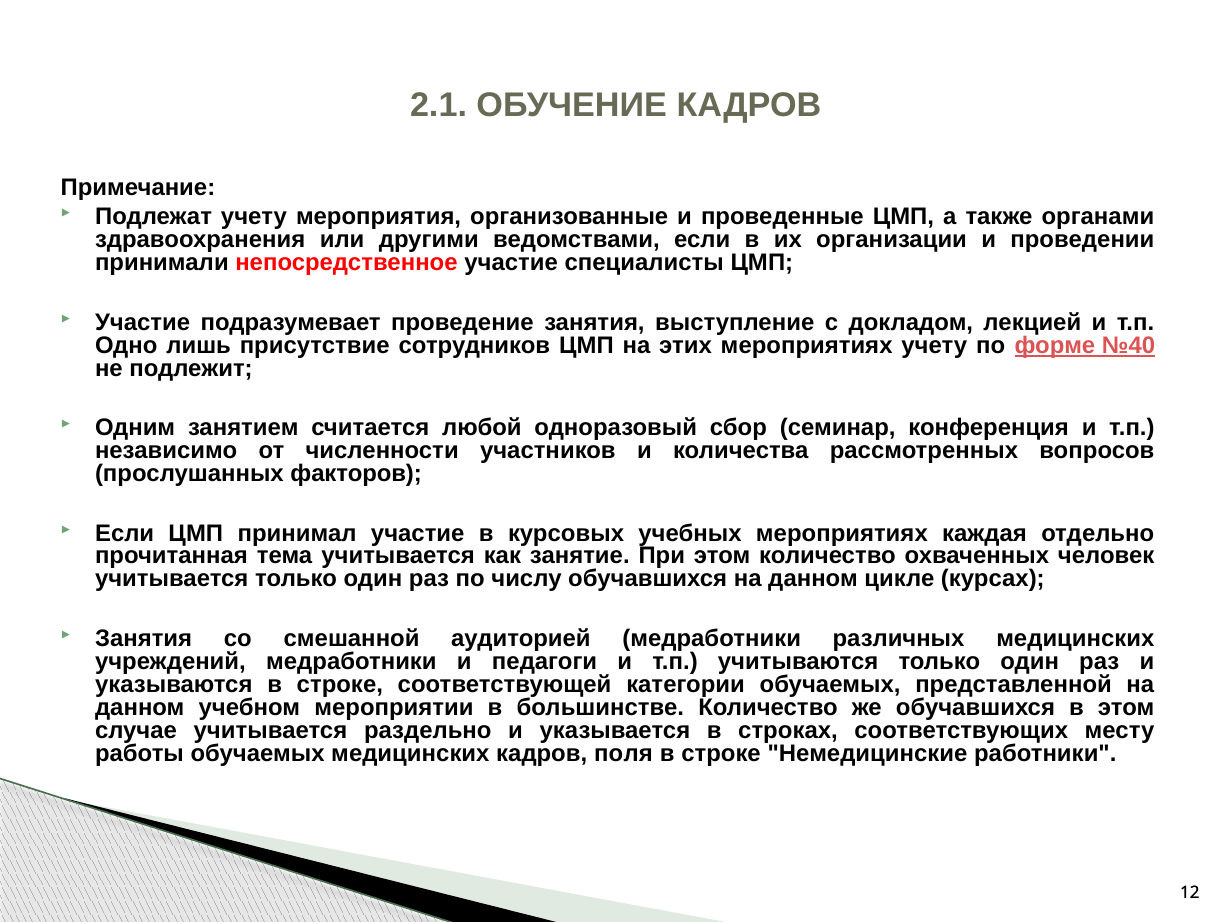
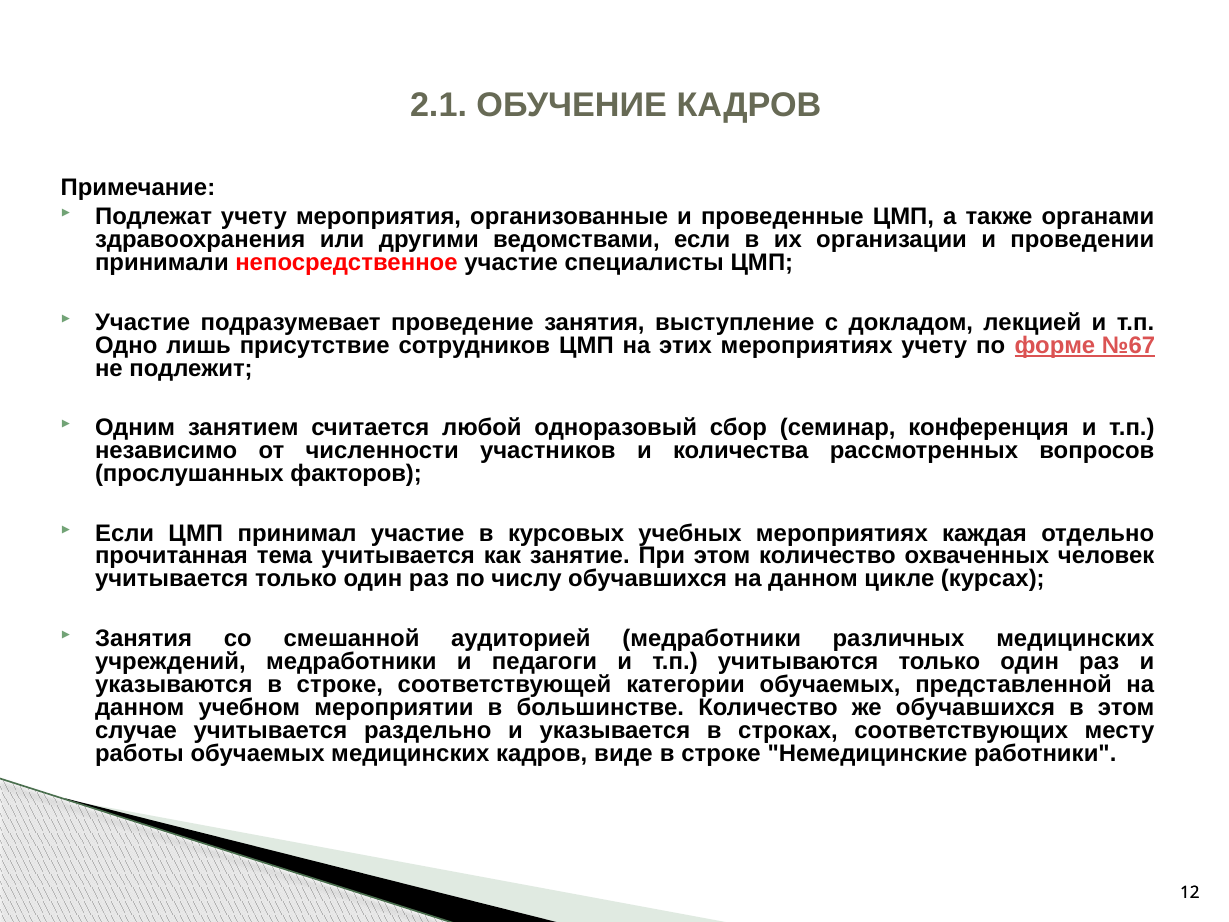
№40: №40 -> №67 (1129, 345)
поля: поля -> виде (623, 753)
